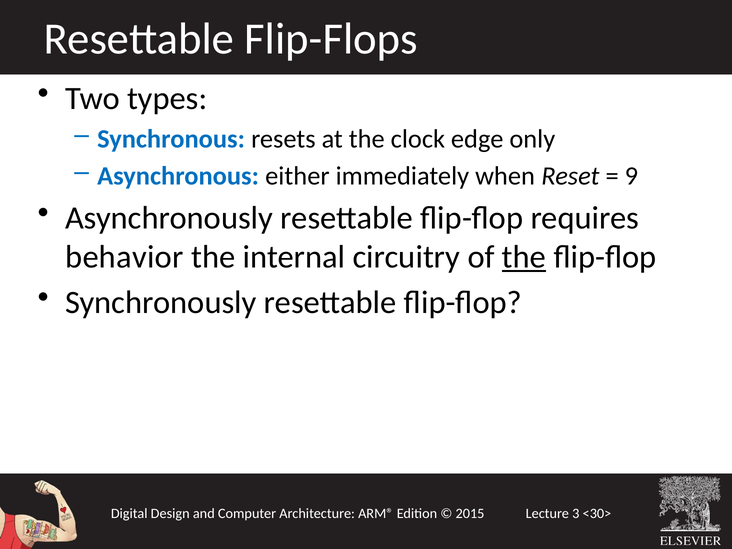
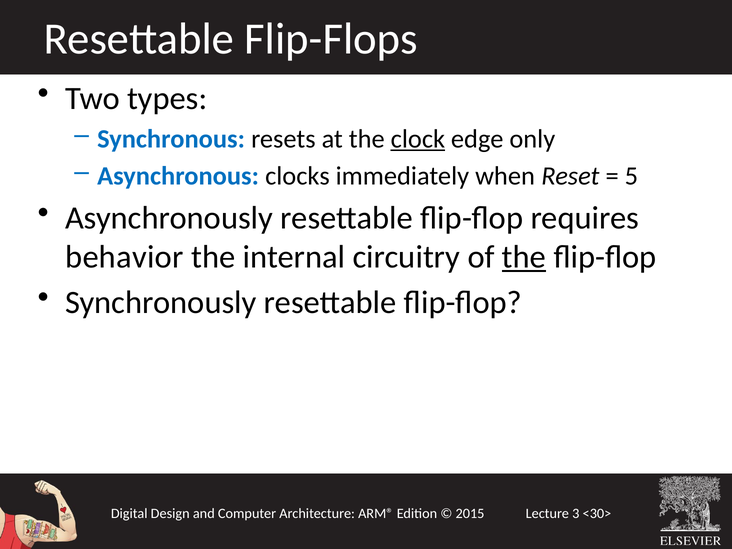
clock underline: none -> present (418, 139)
either: either -> clocks (297, 176)
9: 9 -> 5 (631, 176)
